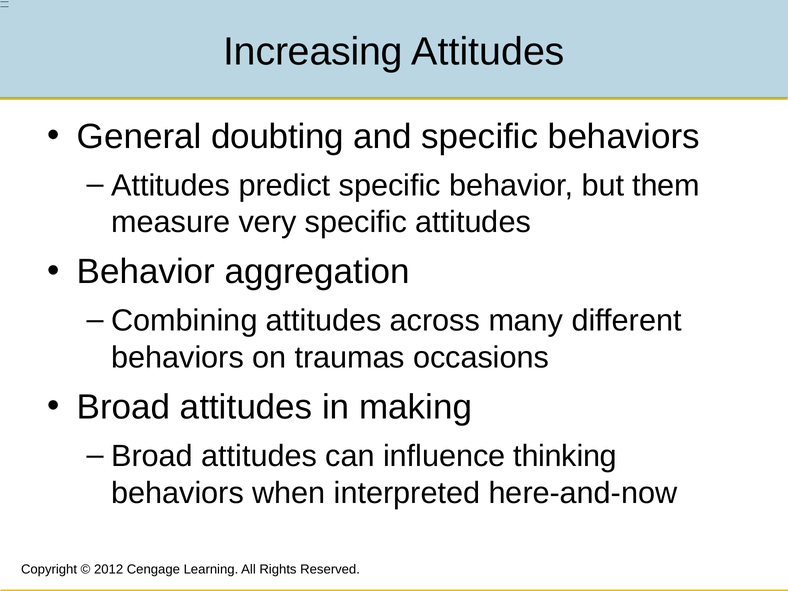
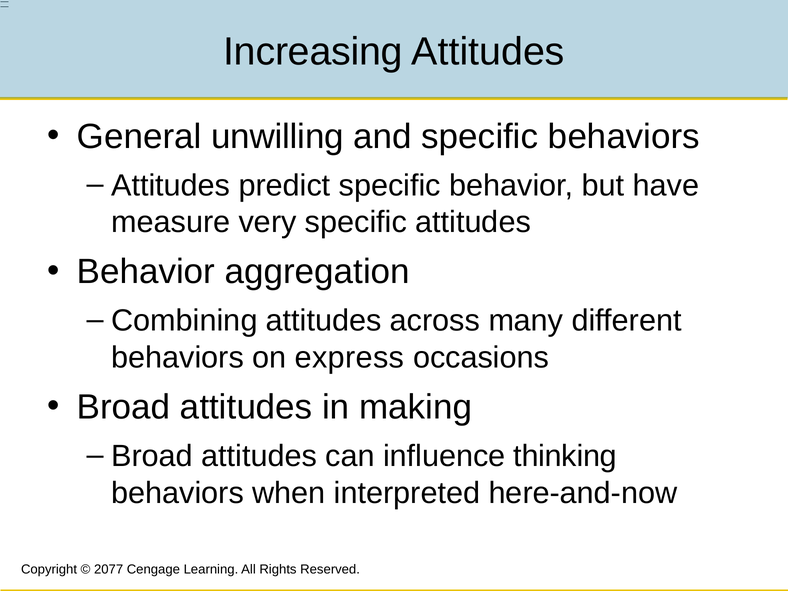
doubting: doubting -> unwilling (277, 136)
them: them -> have (666, 185)
traumas: traumas -> express (350, 358)
2012: 2012 -> 2077 (109, 570)
